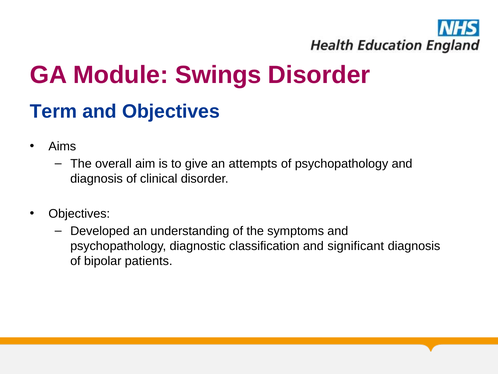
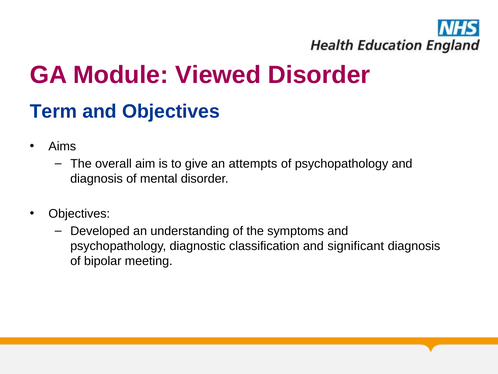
Swings: Swings -> Viewed (218, 75)
clinical: clinical -> mental (159, 179)
patients: patients -> meeting (149, 261)
